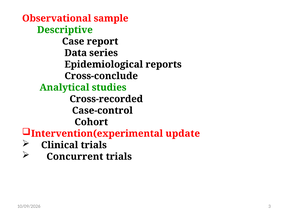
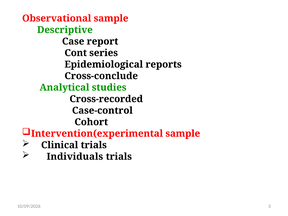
Data: Data -> Cont (76, 53)
Intervention(experimental update: update -> sample (183, 134)
Concurrent: Concurrent -> Individuals (75, 157)
